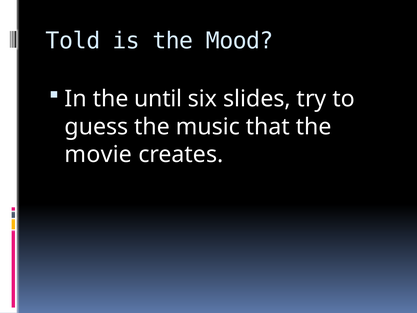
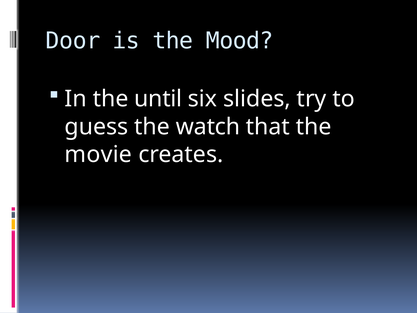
Told: Told -> Door (73, 41)
music: music -> watch (208, 127)
